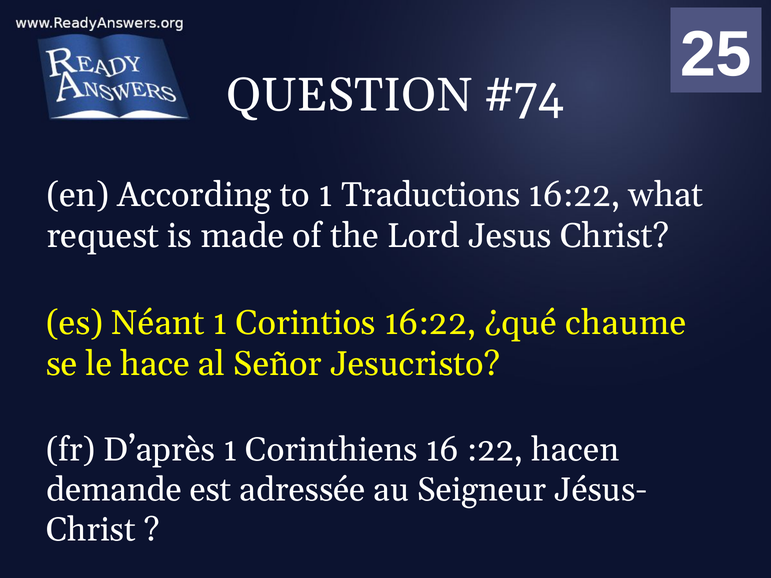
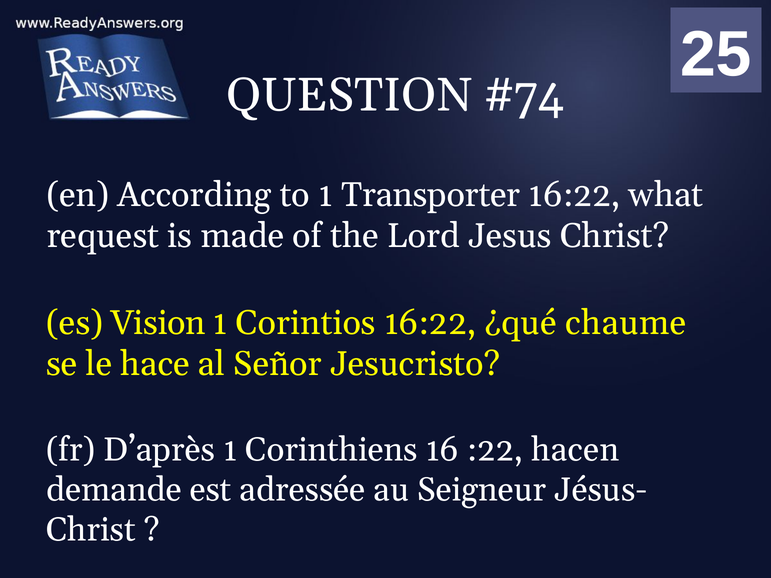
Traductions: Traductions -> Transporter (431, 195)
Néant: Néant -> Vision (158, 323)
